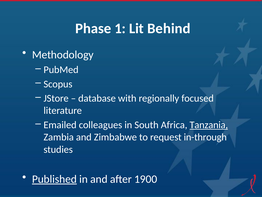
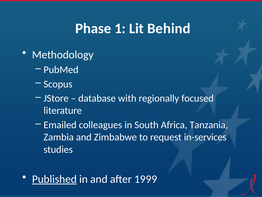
Tanzania underline: present -> none (209, 125)
in-through: in-through -> in-services (205, 137)
1900: 1900 -> 1999 (146, 179)
